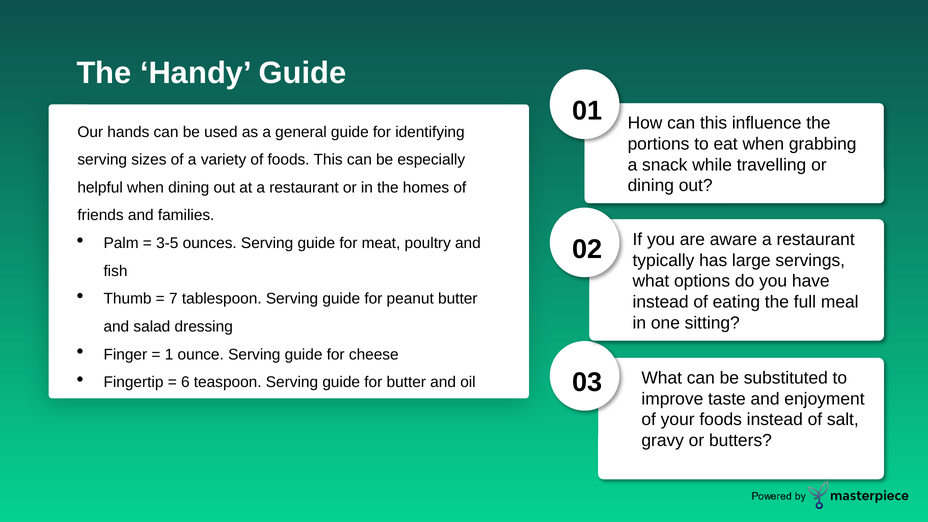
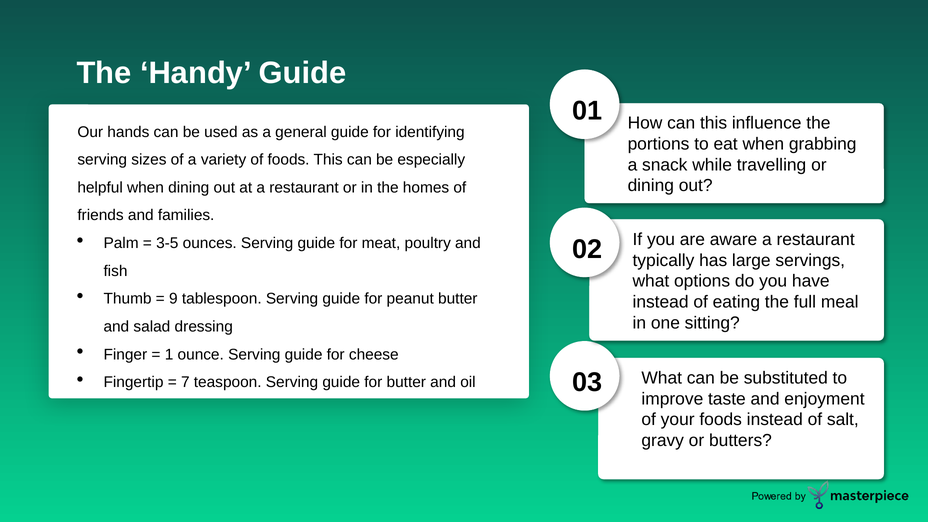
7: 7 -> 9 (173, 299)
6: 6 -> 7 (185, 382)
